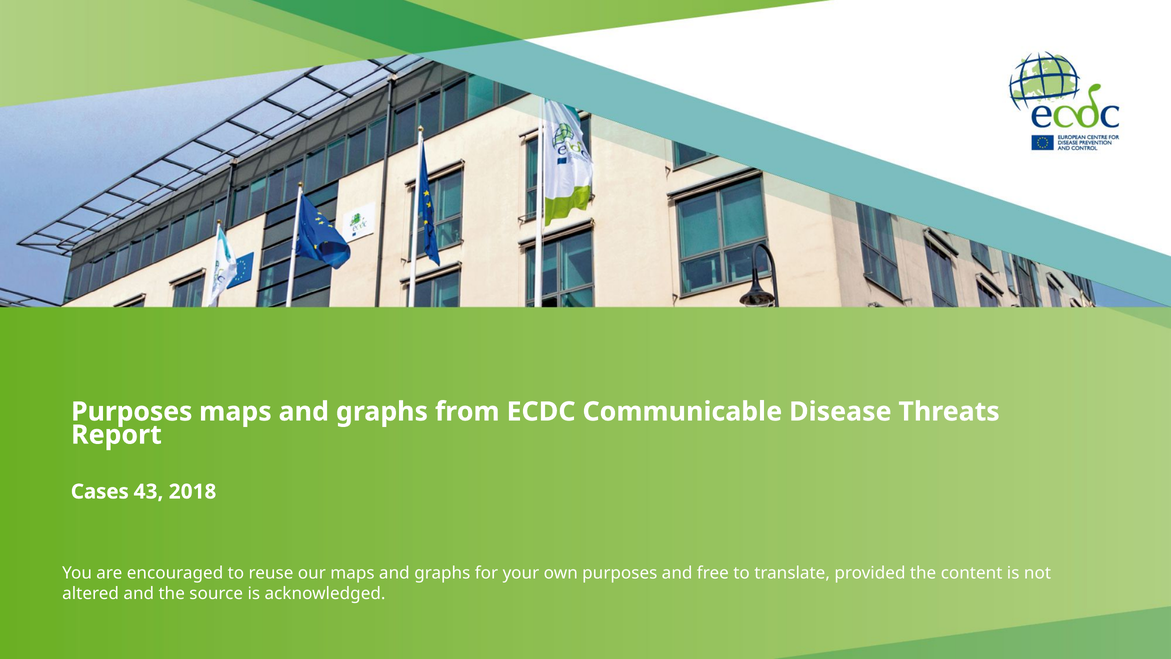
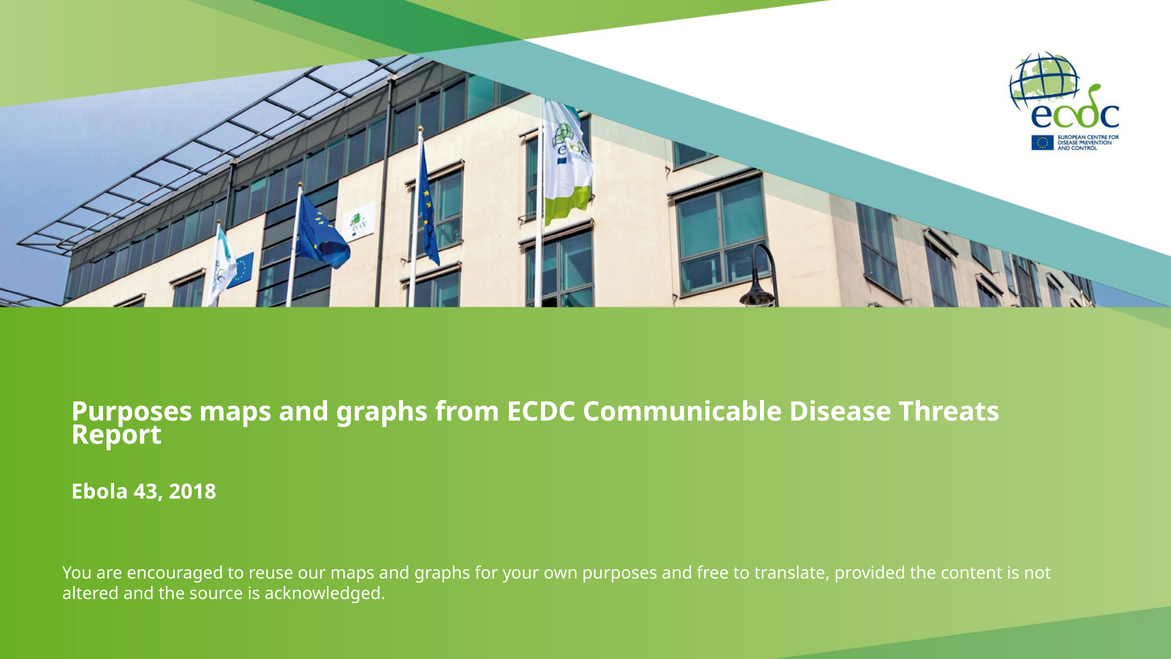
Cases: Cases -> Ebola (100, 491)
